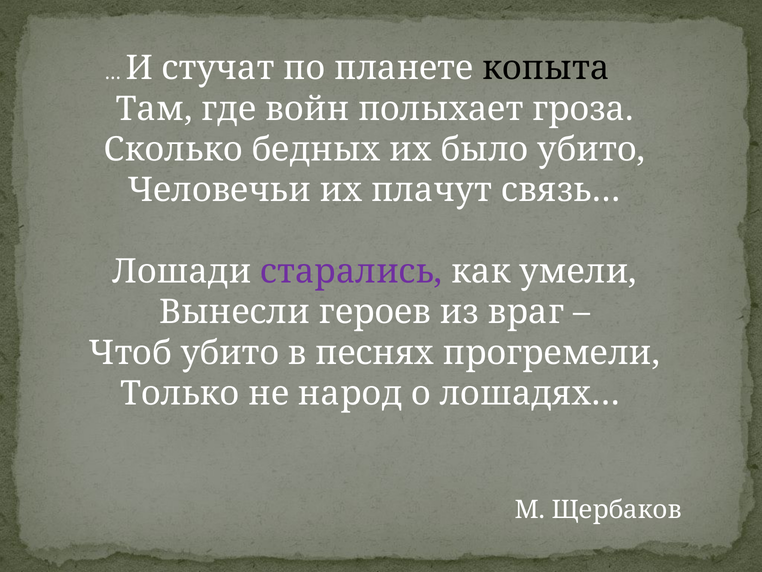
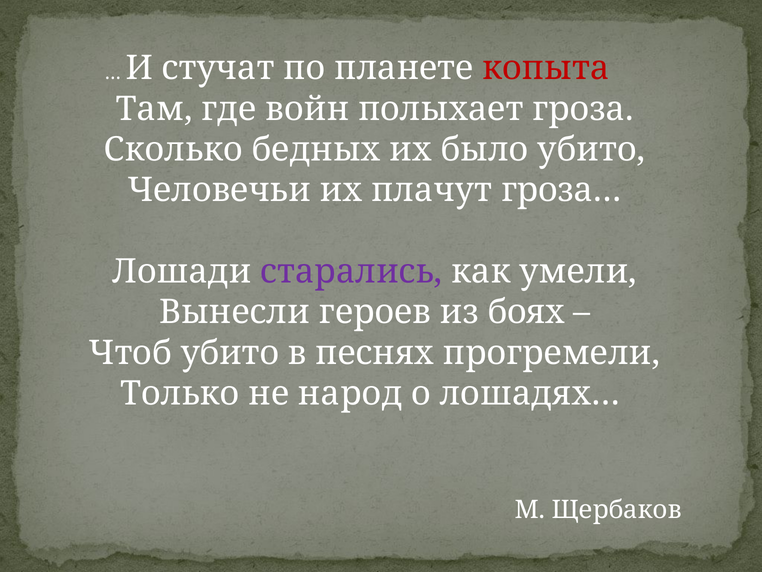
копыта colour: black -> red (546, 68)
связь…: связь… -> гроза… (561, 190)
враг: враг -> боях (526, 312)
